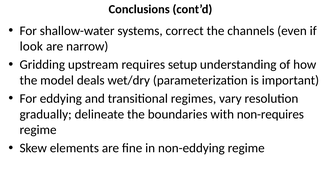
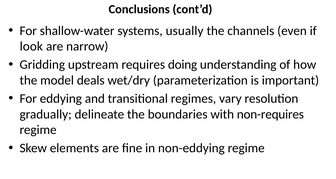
correct: correct -> usually (185, 31)
setup: setup -> doing (183, 65)
